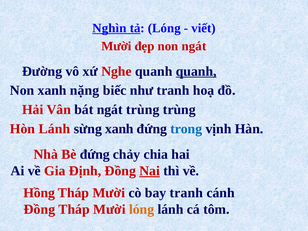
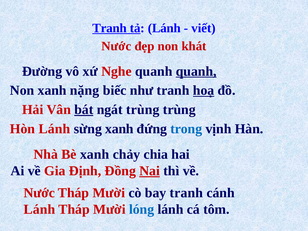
Nghìn: Nghìn -> Tranh (110, 28)
tả Lóng: Lóng -> Lánh (164, 28)
Mười: Mười -> Nước (116, 46)
non ngát: ngát -> khát (194, 46)
hoạ underline: none -> present (204, 90)
bát underline: none -> present (84, 110)
Bè đứng: đứng -> xanh (95, 154)
Hồng: Hồng -> Nước (39, 193)
Đồng: Đồng -> Lánh (39, 209)
lóng colour: orange -> blue (142, 209)
